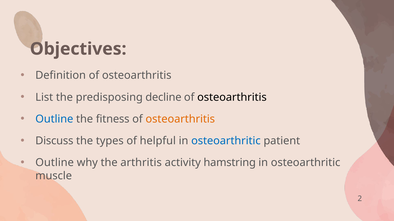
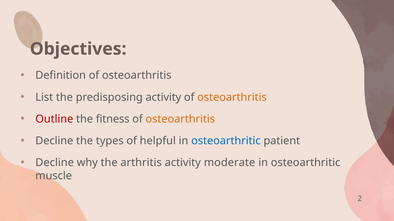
predisposing decline: decline -> activity (163, 97)
osteoarthritis colour: black -> orange (232, 97)
Outline colour: blue -> red (54, 119)
Discuss: Discuss -> Decline (54, 141)
Outline: Outline -> Decline (55, 163)
hamstring: hamstring -> moderate (230, 163)
